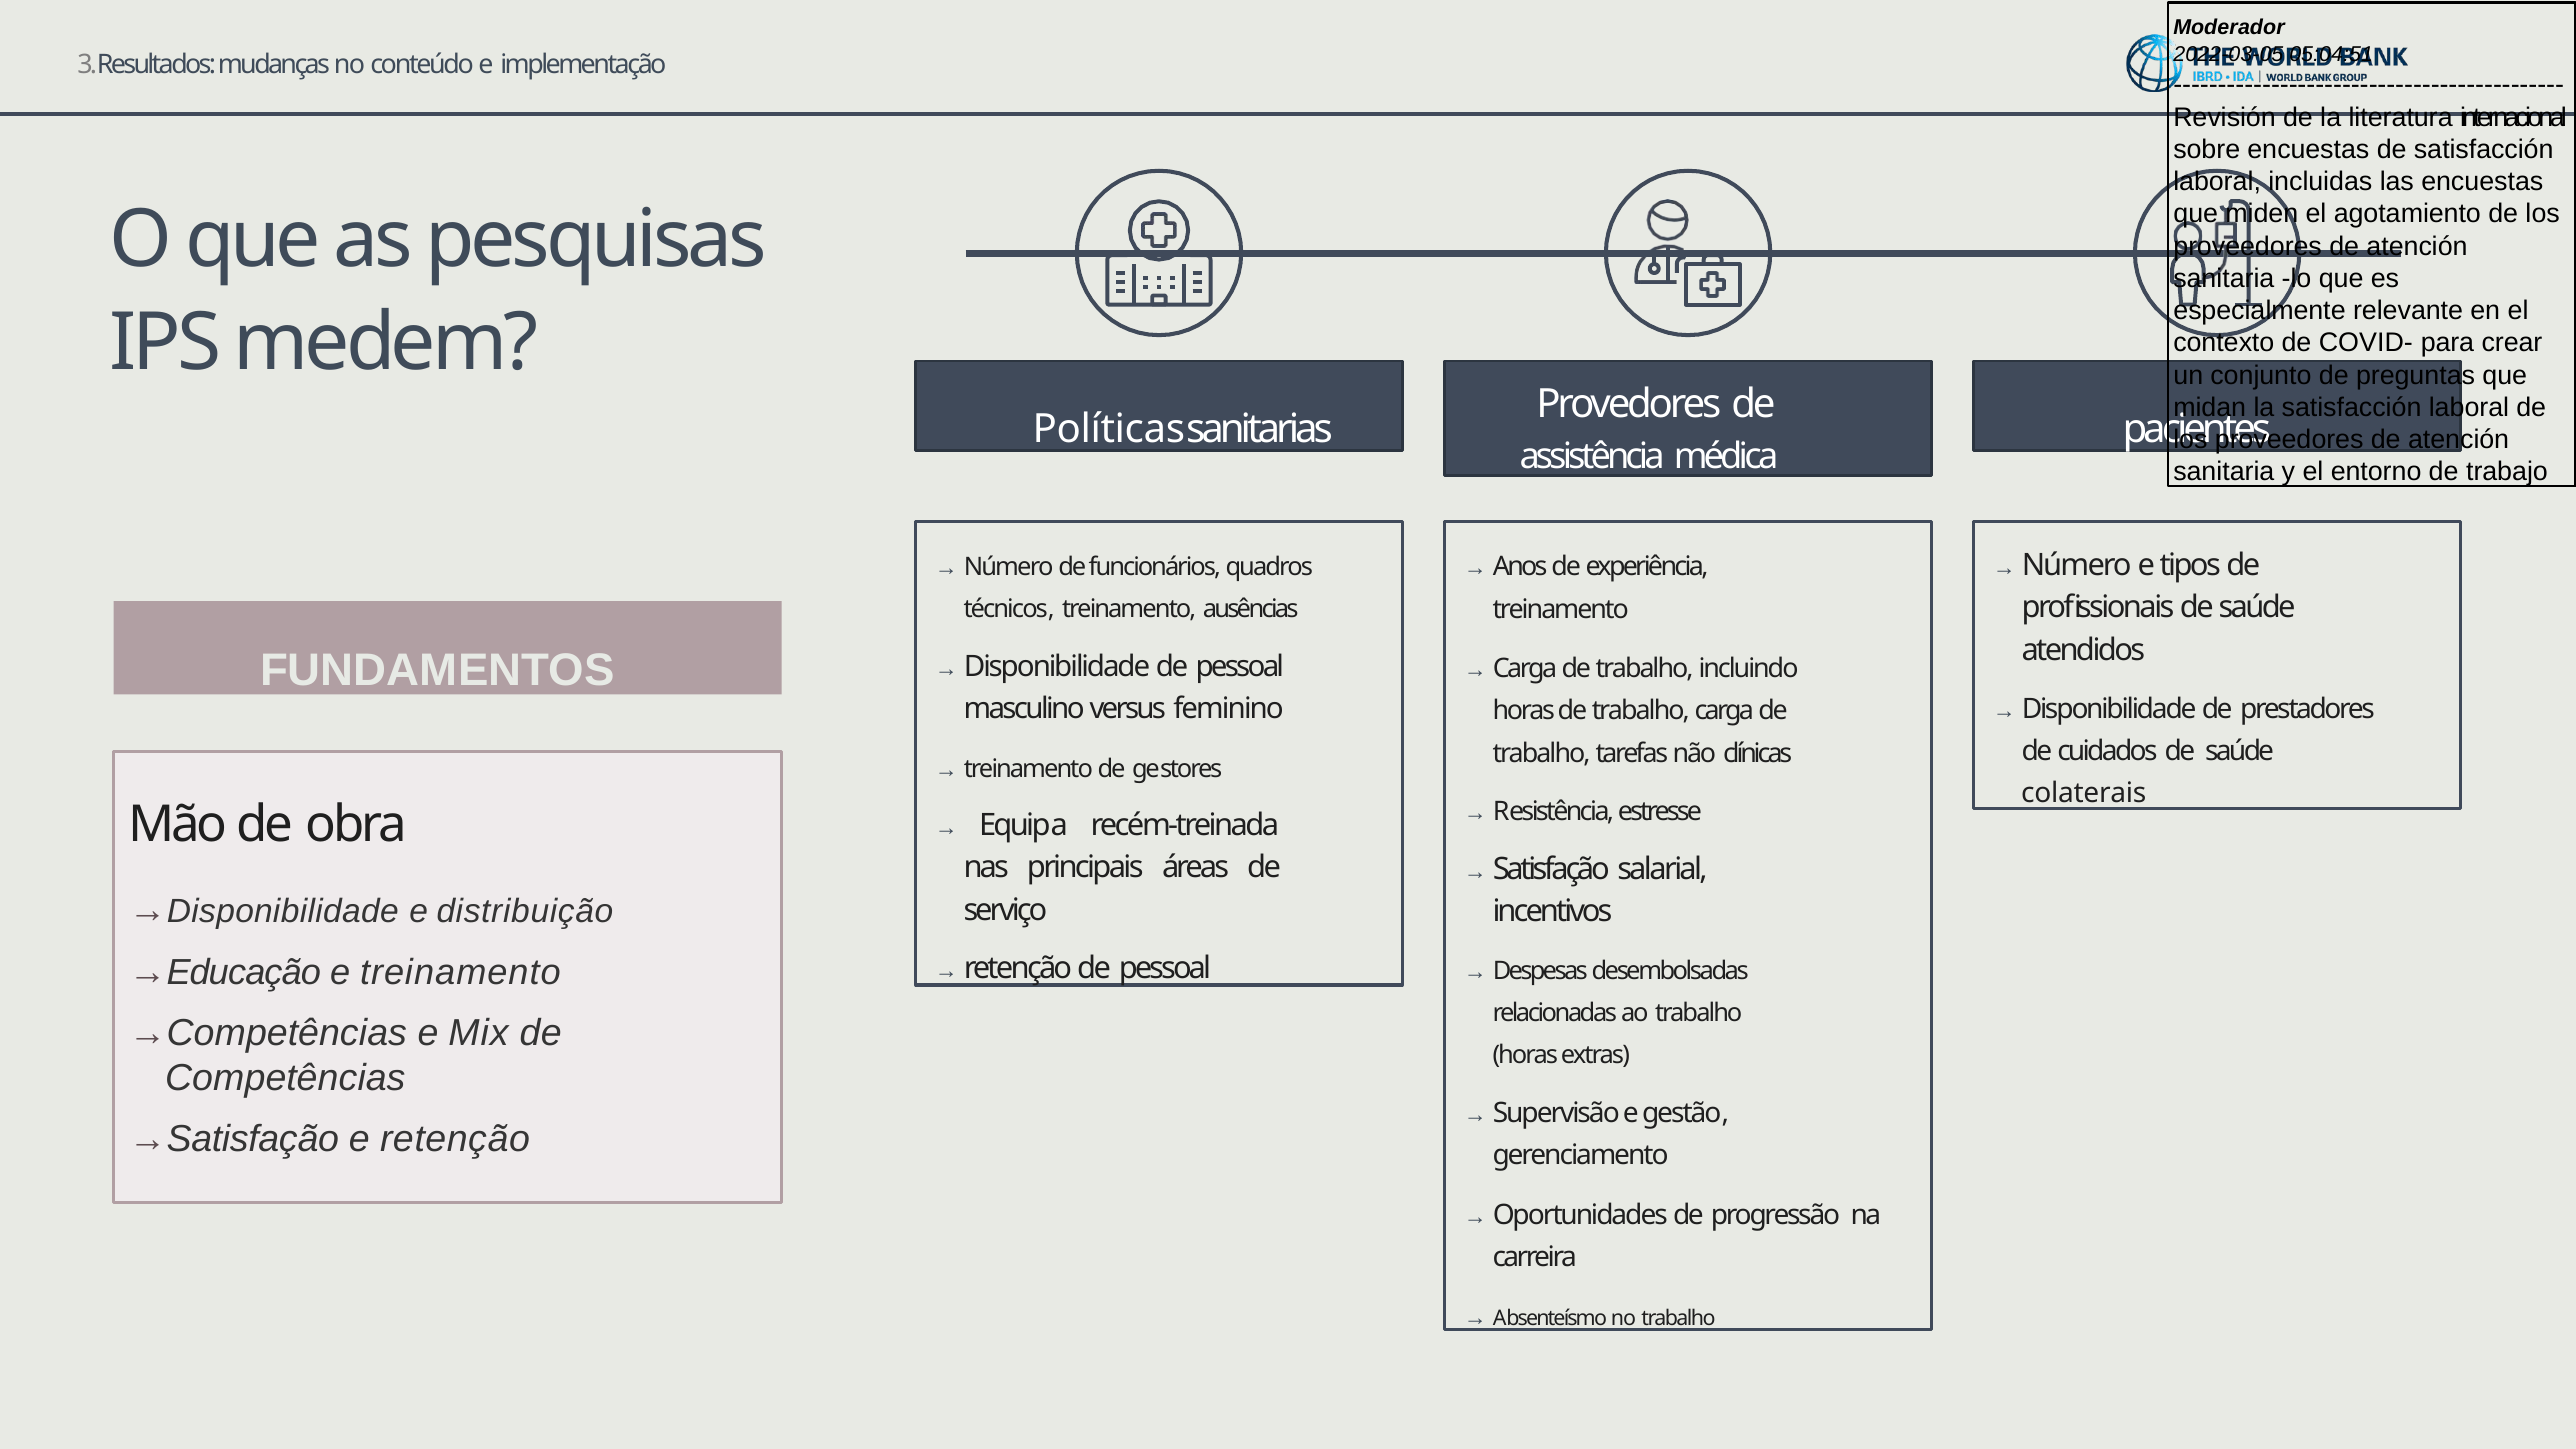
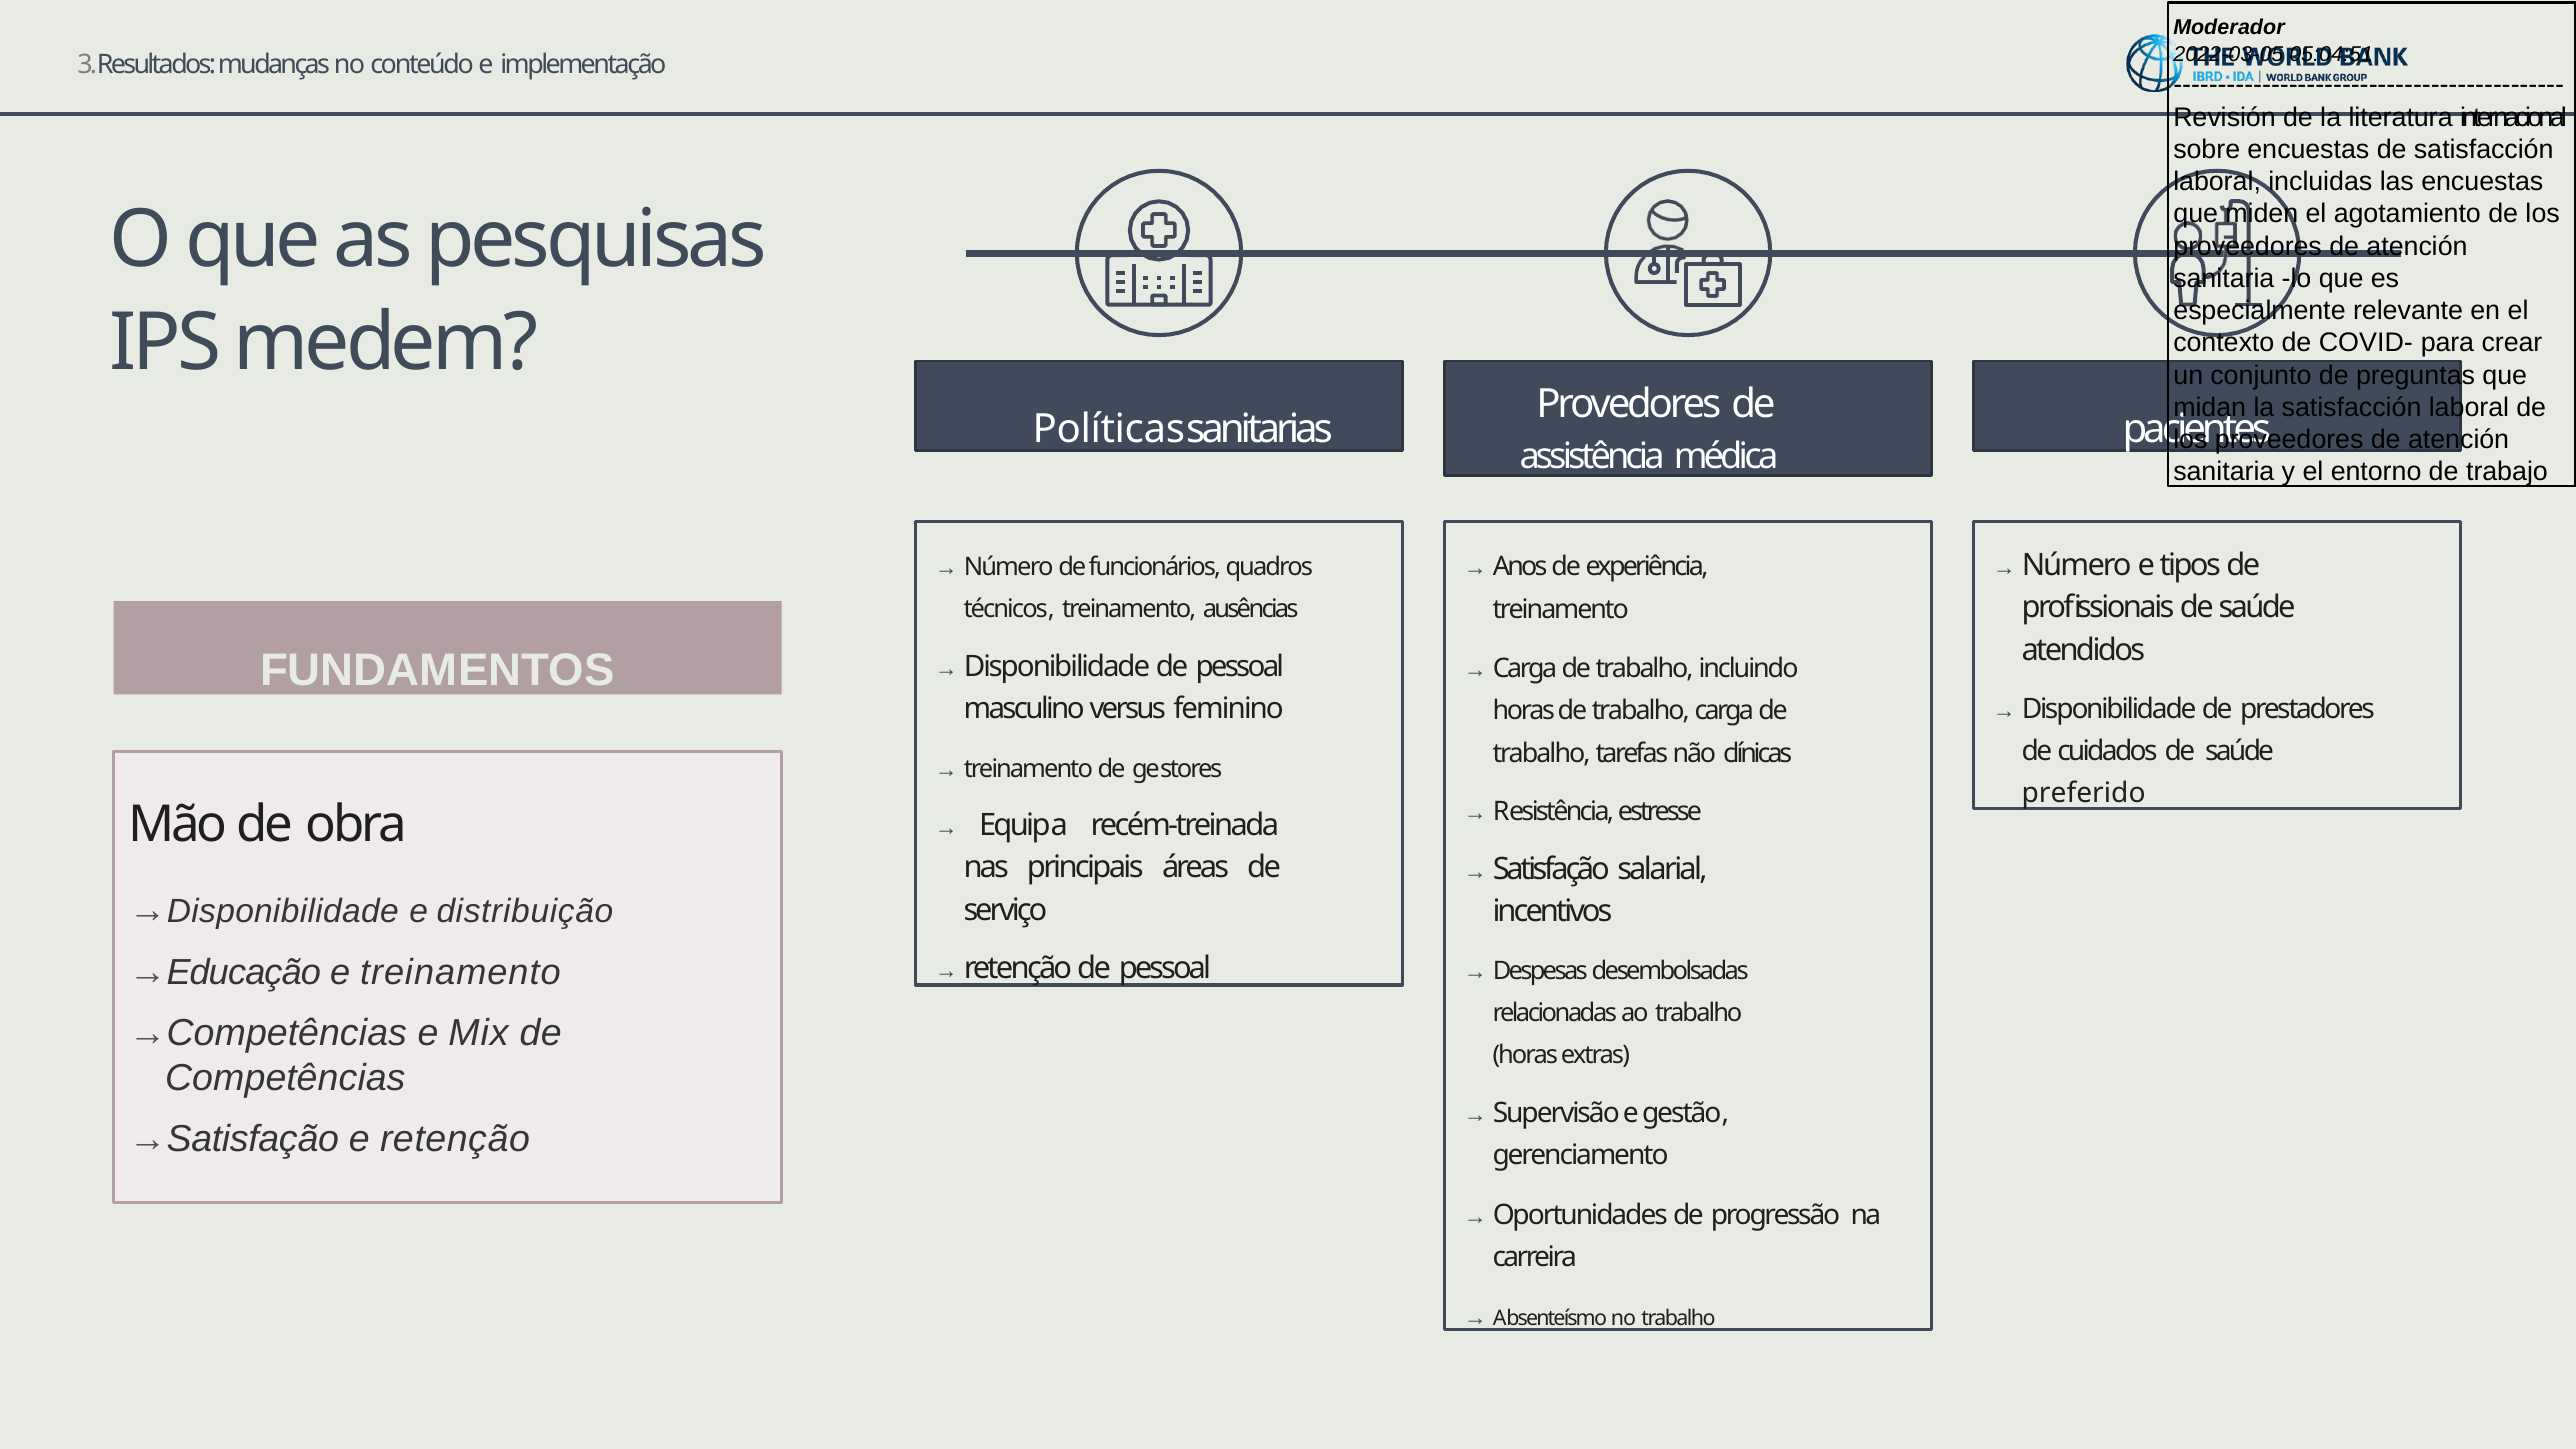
colaterais: colaterais -> preferido (2084, 794)
